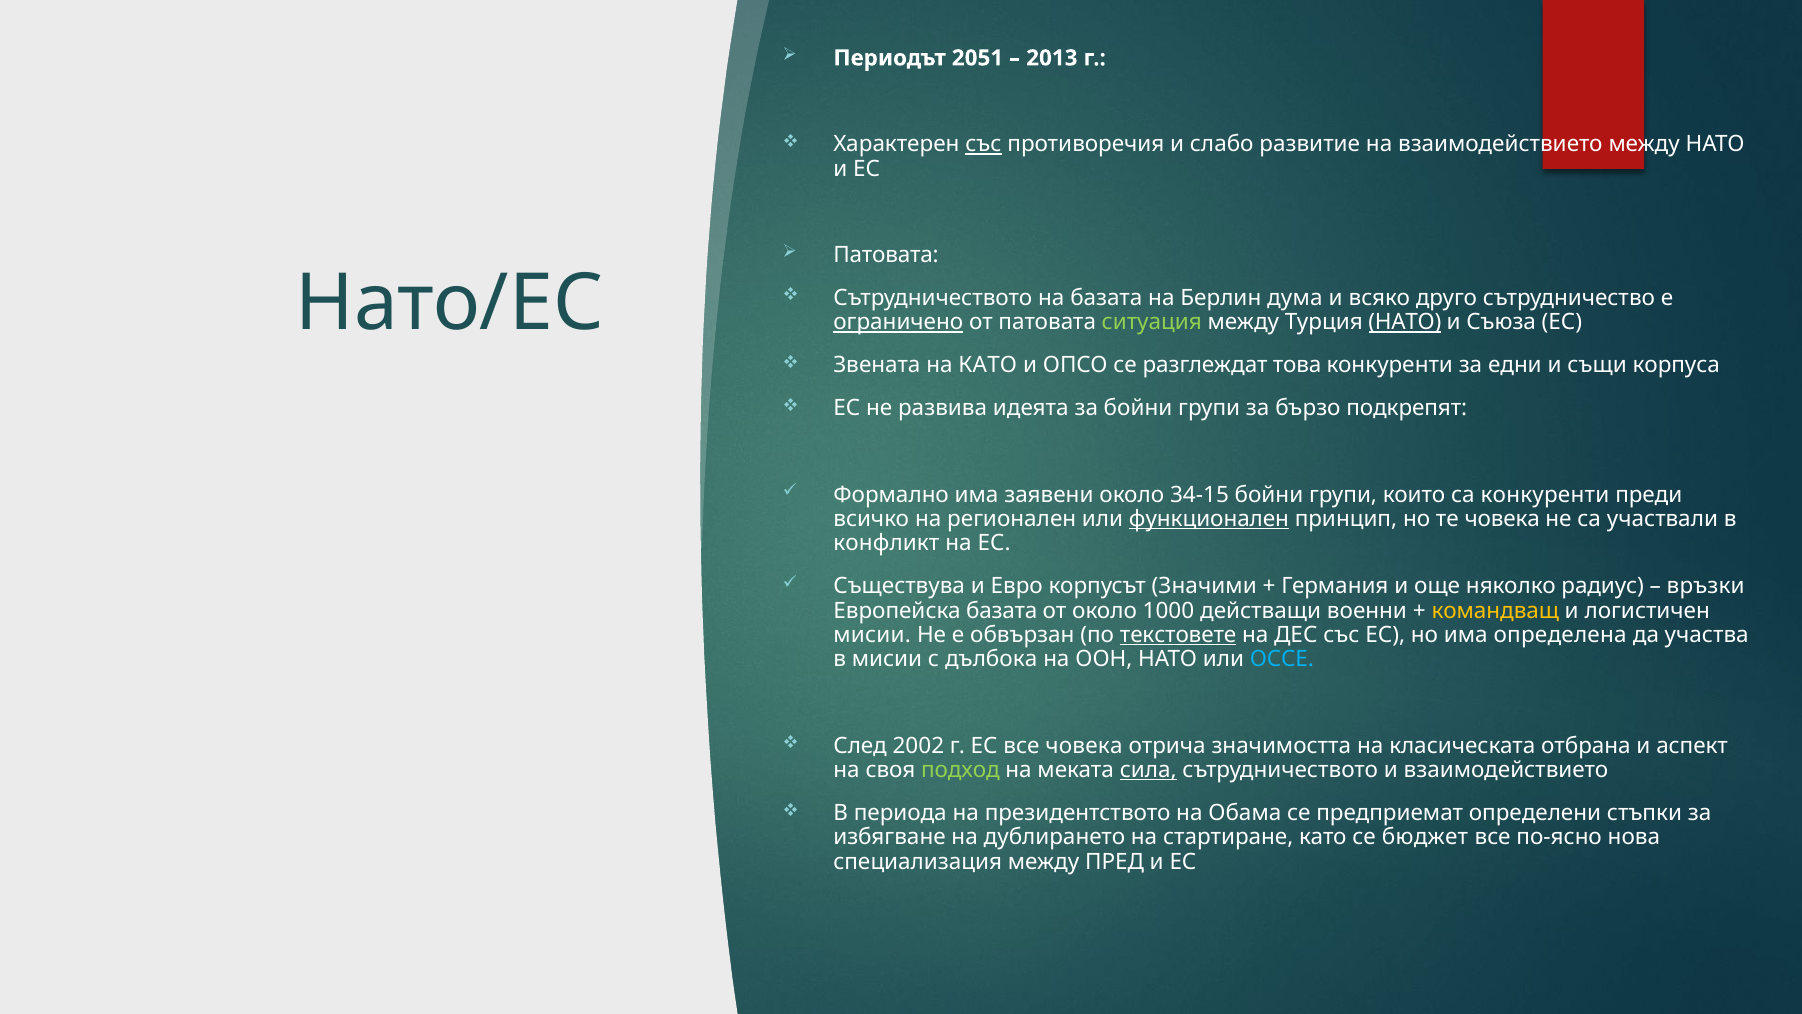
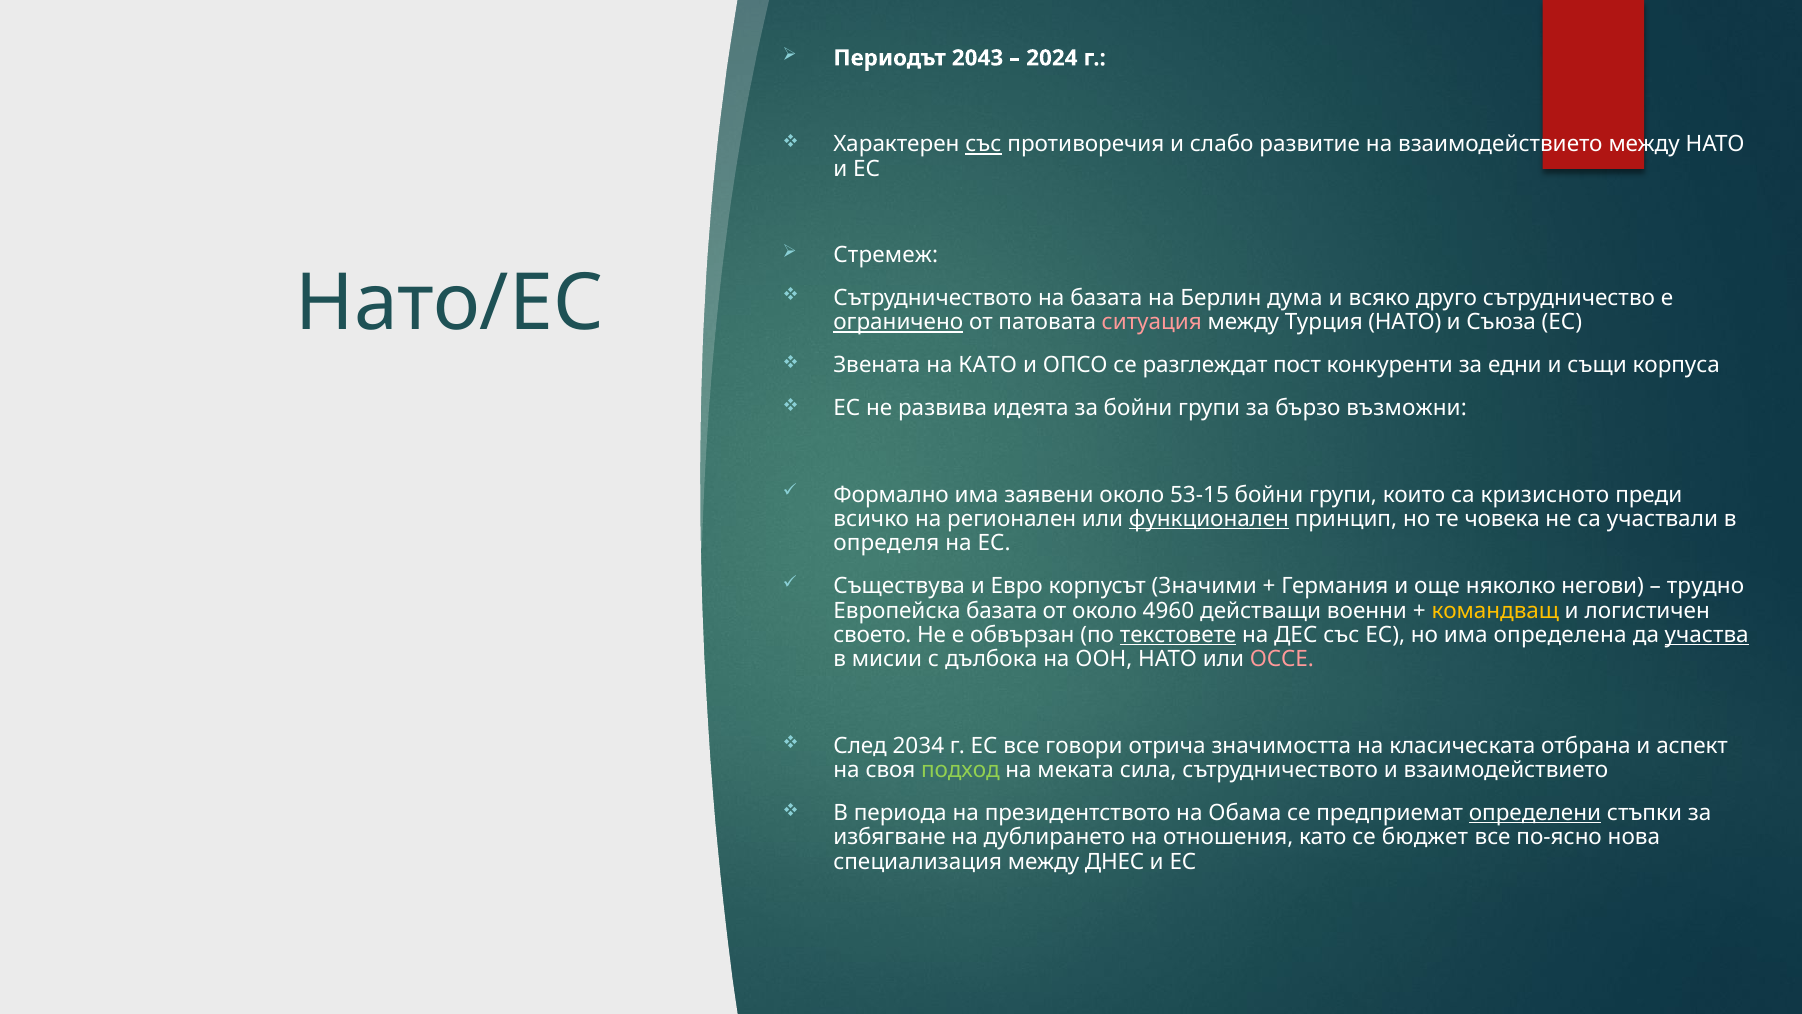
2051: 2051 -> 2043 (978, 58)
2013: 2013 -> 2024 (1052, 58)
Патовата: Патовата -> Стремеж (886, 255)
ситуация colour: light green -> pink (1152, 322)
НАТО underline: present -> none (1405, 322)
това: това -> пост (1297, 365)
подкрепят: подкрепят -> възможни (1407, 408)
34-15: 34-15 -> 53-15 (1199, 495)
са конкуренти: конкуренти -> кризисното (1545, 495)
конфликт: конфликт -> определя (886, 543)
радиус: радиус -> негови (1603, 586)
връзки: връзки -> трудно (1706, 586)
1000: 1000 -> 4960 (1168, 611)
мисии: мисии -> своето (872, 635)
участва underline: none -> present (1707, 635)
ОССЕ colour: light blue -> pink (1282, 659)
2002: 2002 -> 2034 (918, 745)
все човека: човека -> говори (1084, 745)
сила underline: present -> none (1148, 770)
определени underline: none -> present (1535, 813)
стартиране: стартиране -> отношения (1228, 837)
ПРЕД: ПРЕД -> ДНЕС (1115, 861)
